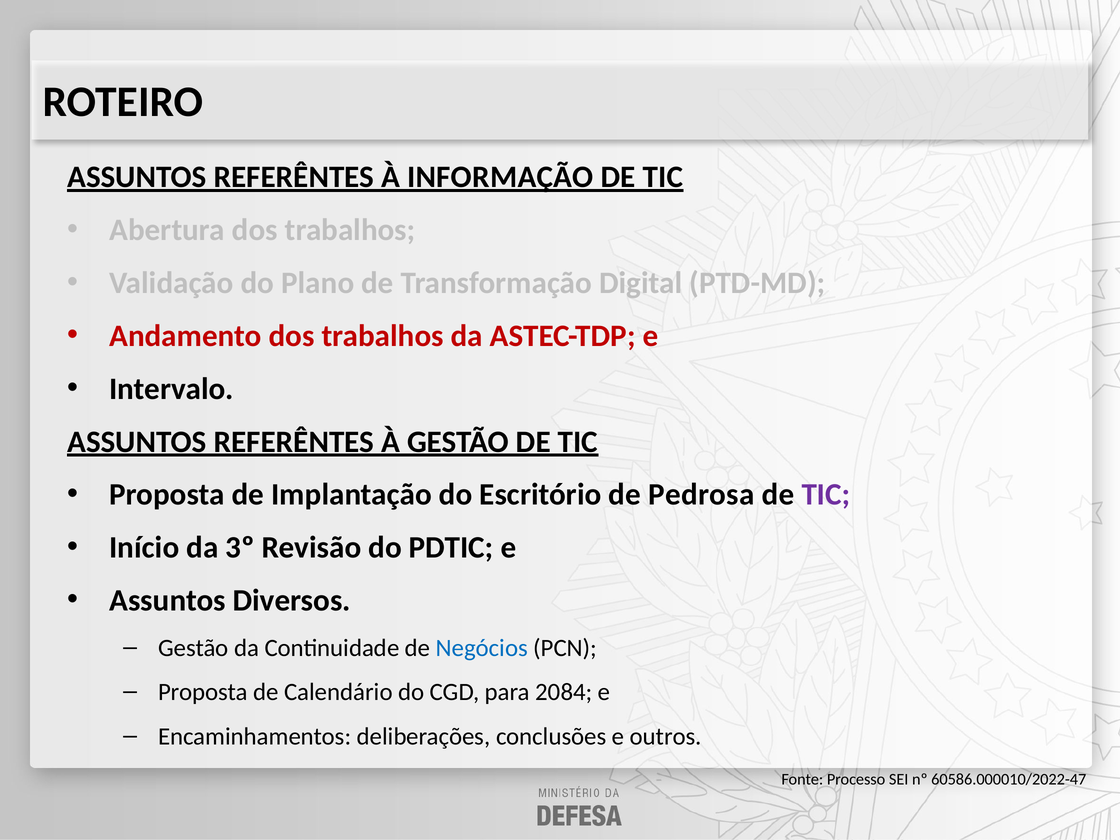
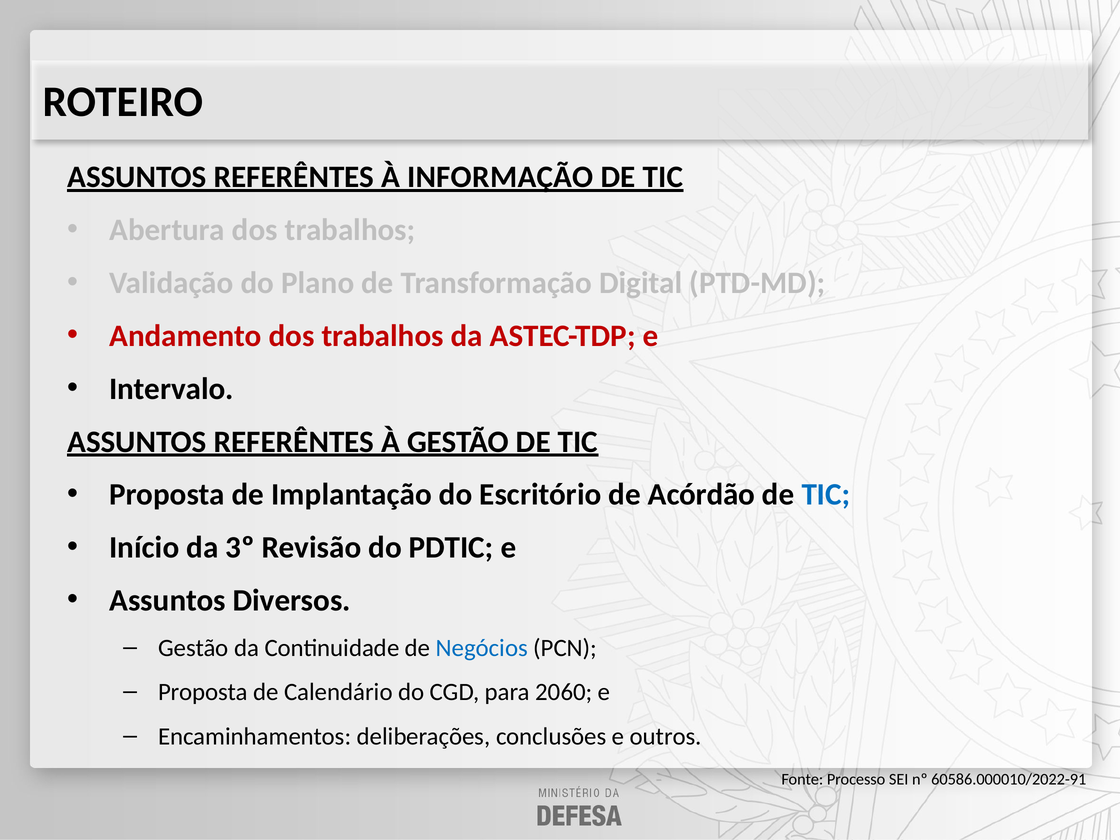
Pedrosa: Pedrosa -> Acórdão (702, 495)
TIC colour: purple -> blue (826, 495)
2084: 2084 -> 2060 (564, 692)
60586.000010/2022-47: 60586.000010/2022-47 -> 60586.000010/2022-91 (1009, 780)
